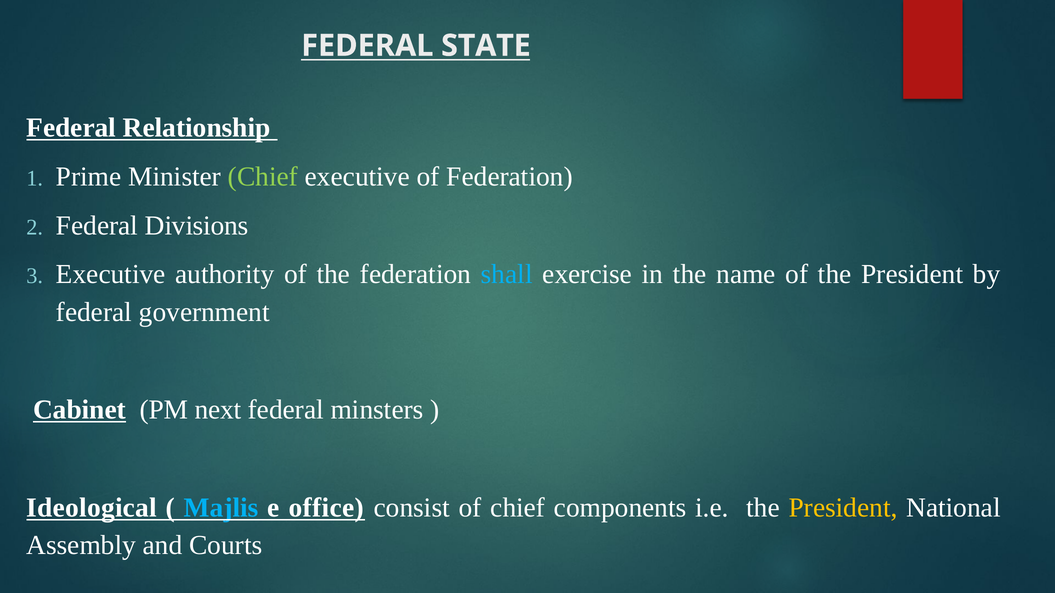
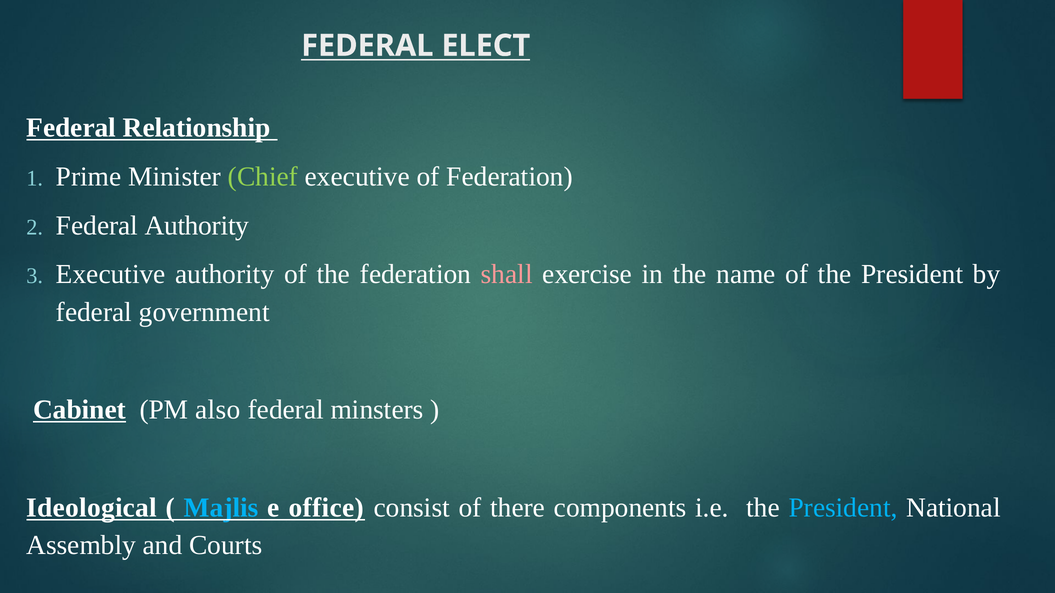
STATE: STATE -> ELECT (486, 46)
Federal Divisions: Divisions -> Authority (197, 226)
shall colour: light blue -> pink (507, 275)
next: next -> also (218, 410)
of chief: chief -> there (518, 508)
President colour: yellow -> light blue (843, 508)
